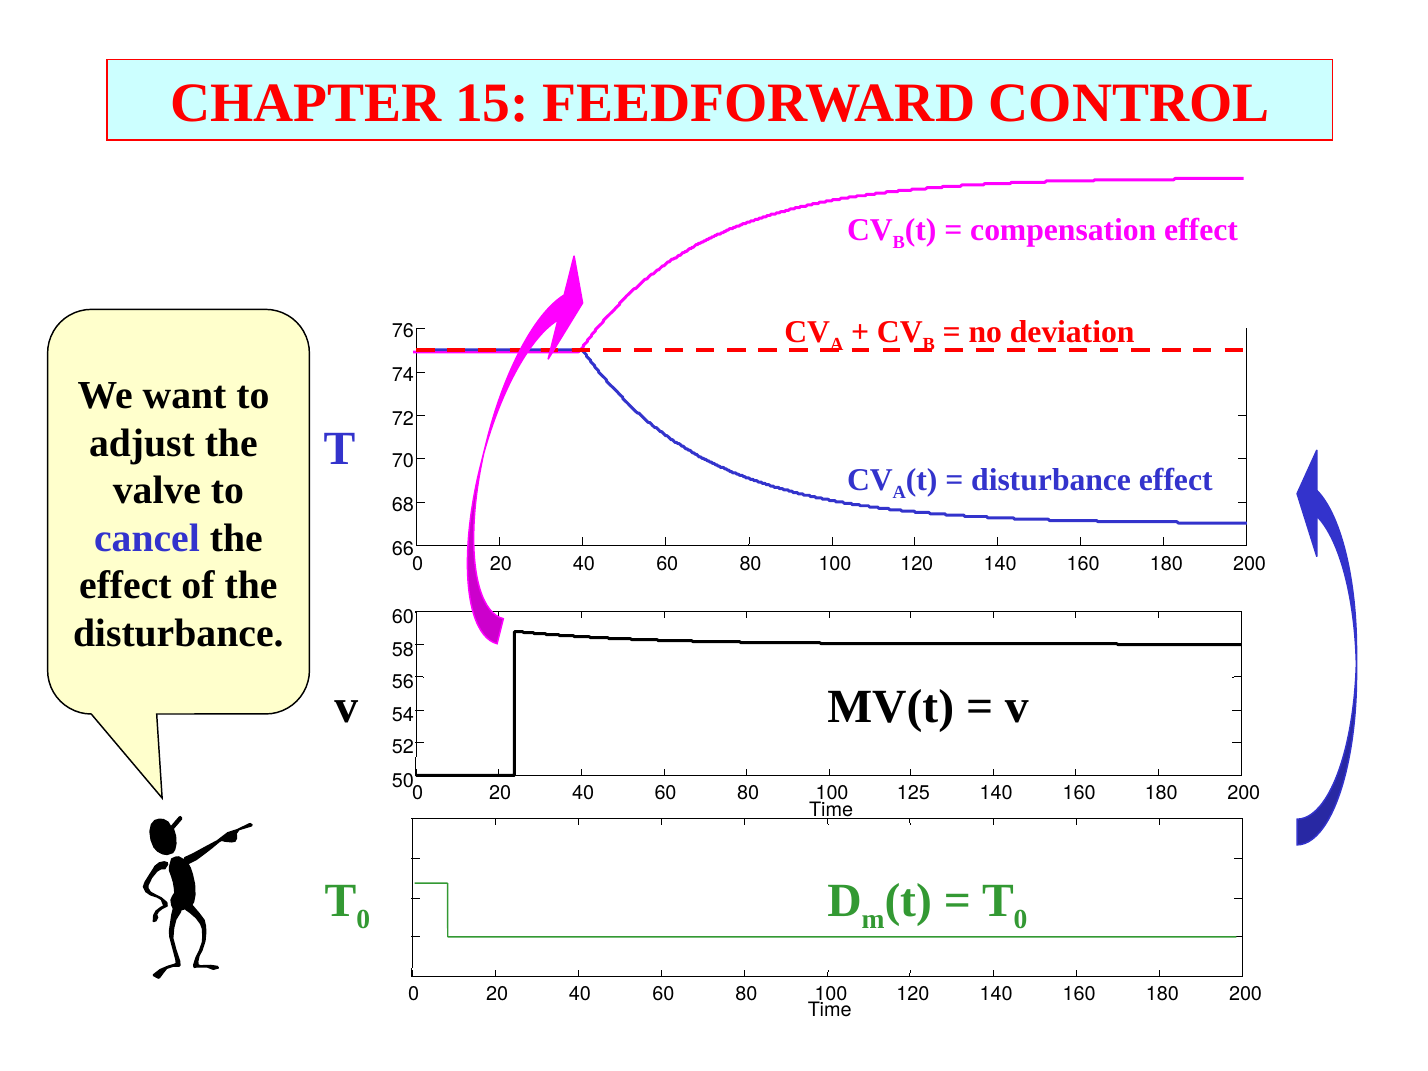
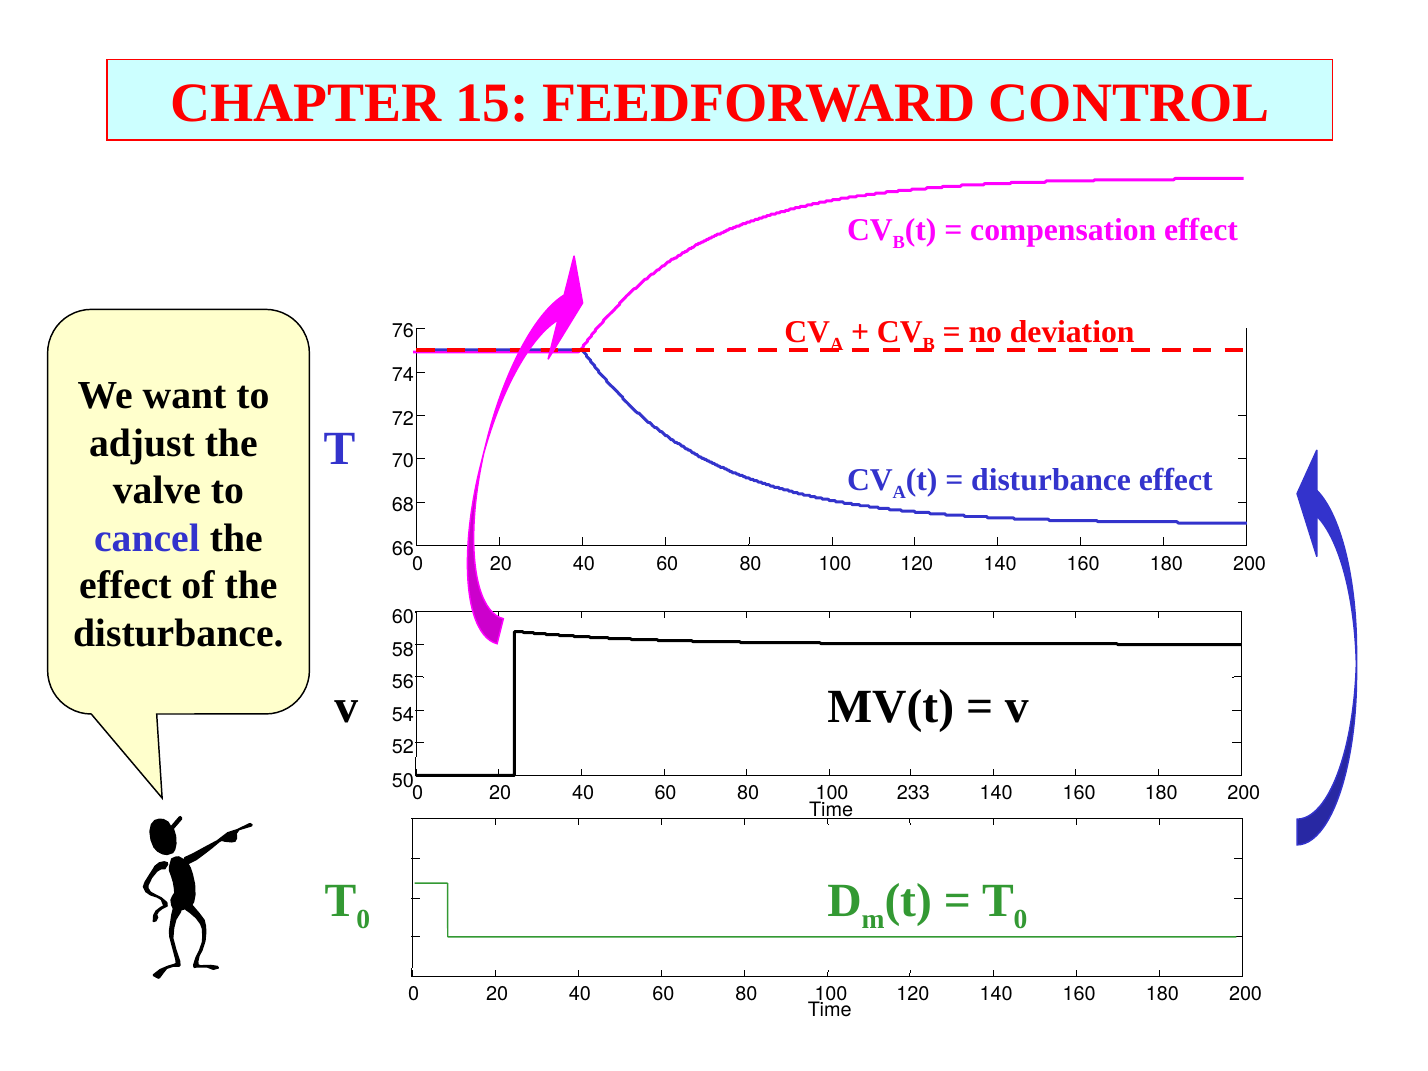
125: 125 -> 233 (913, 792)
